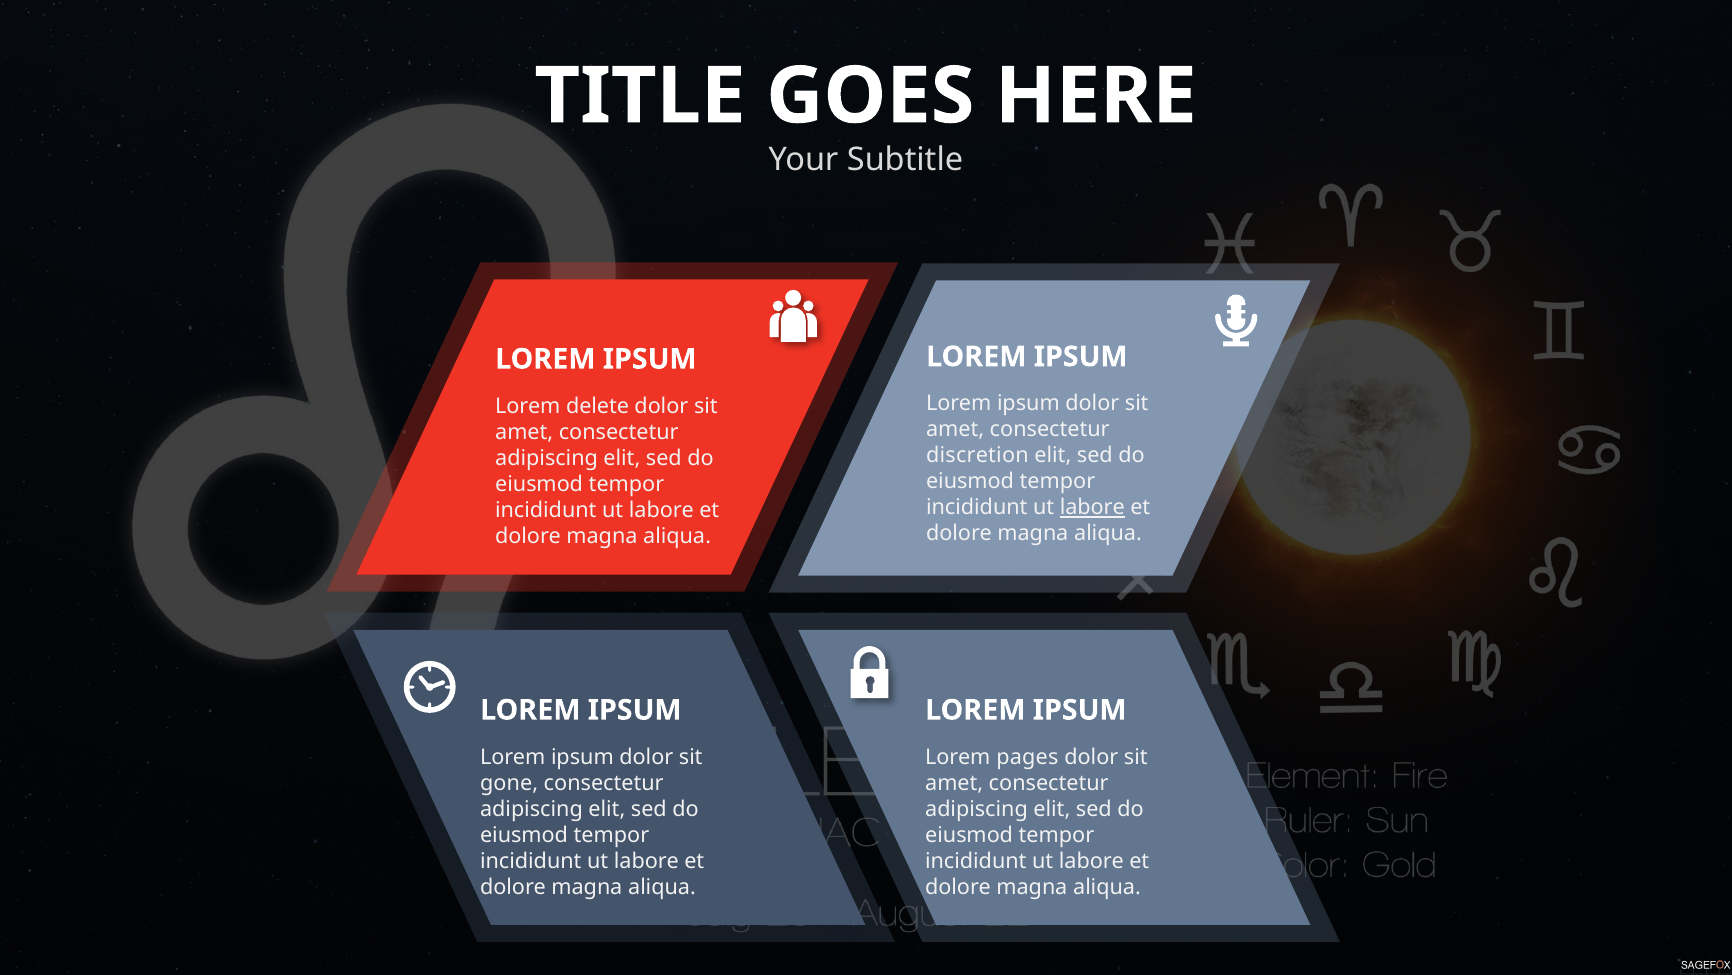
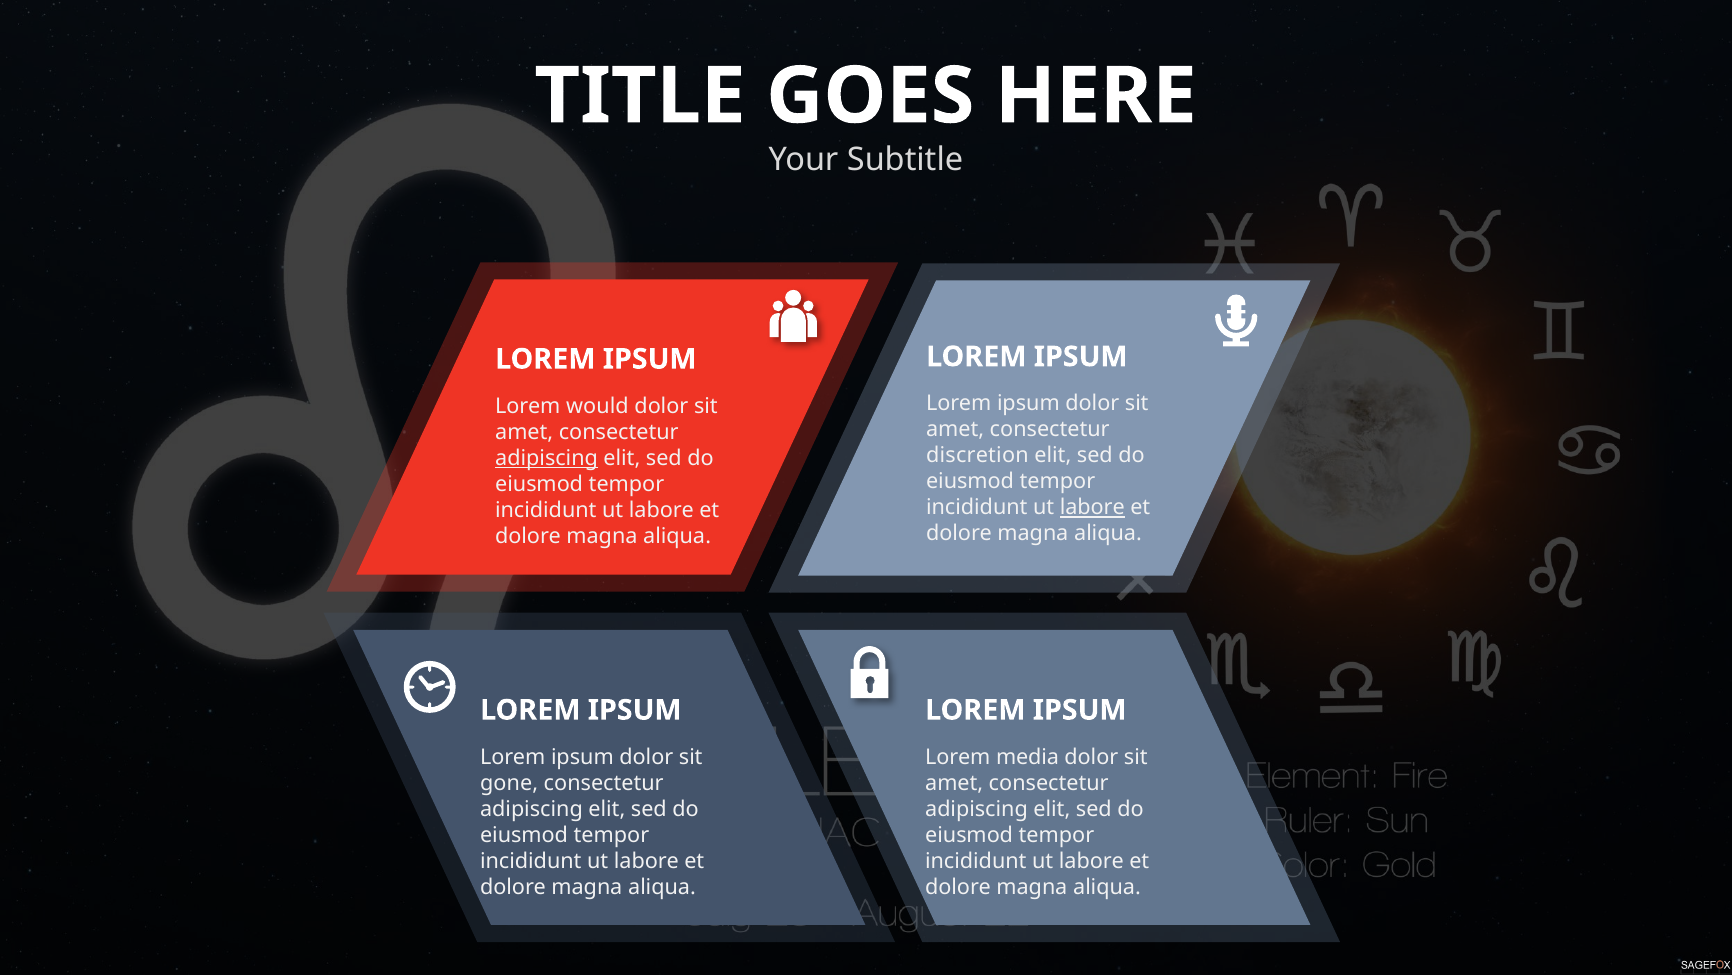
delete: delete -> would (597, 406)
adipiscing underline: none -> present (547, 458)
pages: pages -> media (1028, 757)
